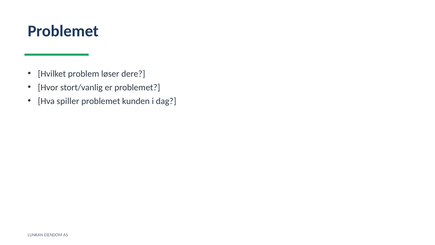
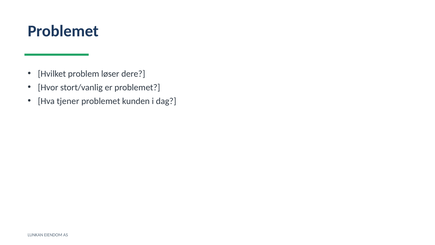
spiller: spiller -> tjener (68, 101)
